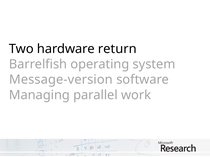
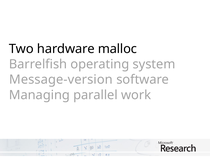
return: return -> malloc (117, 49)
